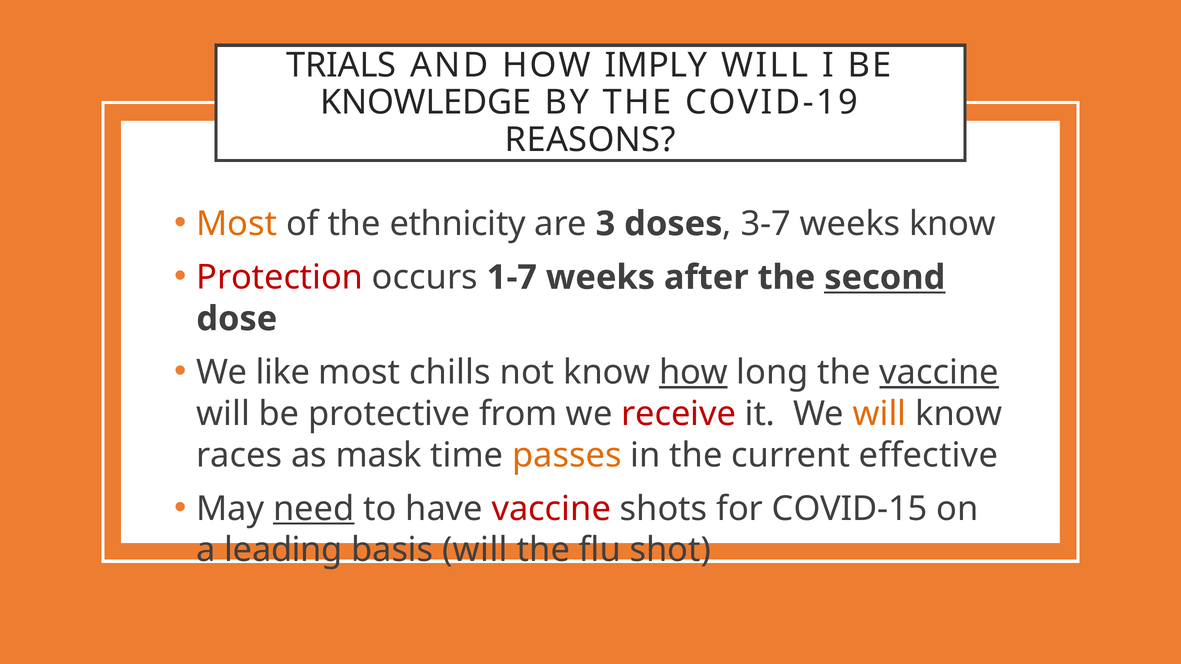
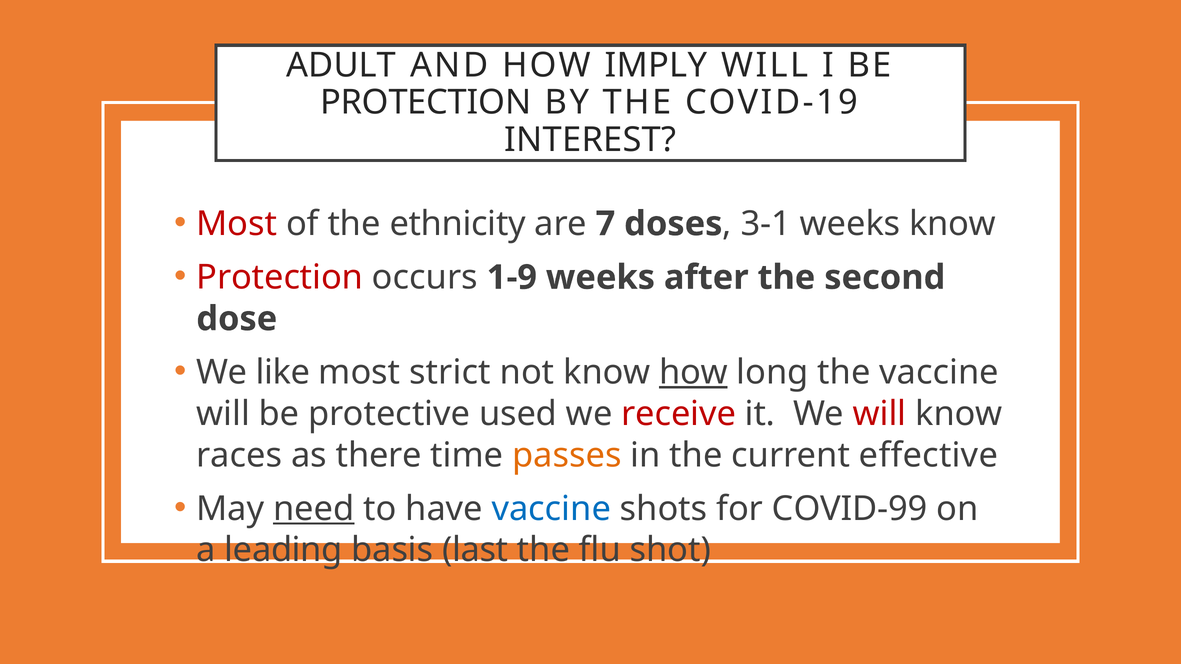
TRIALS: TRIALS -> ADULT (341, 65)
KNOWLEDGE: KNOWLEDGE -> PROTECTION (426, 103)
REASONS: REASONS -> INTEREST (590, 140)
Most colour: orange -> red (237, 224)
3: 3 -> 7 (605, 224)
3-7: 3-7 -> 3-1 (766, 224)
1-7: 1-7 -> 1-9 (512, 278)
second underline: present -> none (885, 278)
chills: chills -> strict (450, 373)
vaccine underline: present -> none (939, 373)
from: from -> used (518, 414)
will colour: orange -> red (879, 414)
mask: mask -> there (379, 455)
vaccine colour: red -> blue (551, 509)
COVID-15: COVID-15 -> COVID-99 (850, 509)
basis will: will -> last (475, 550)
